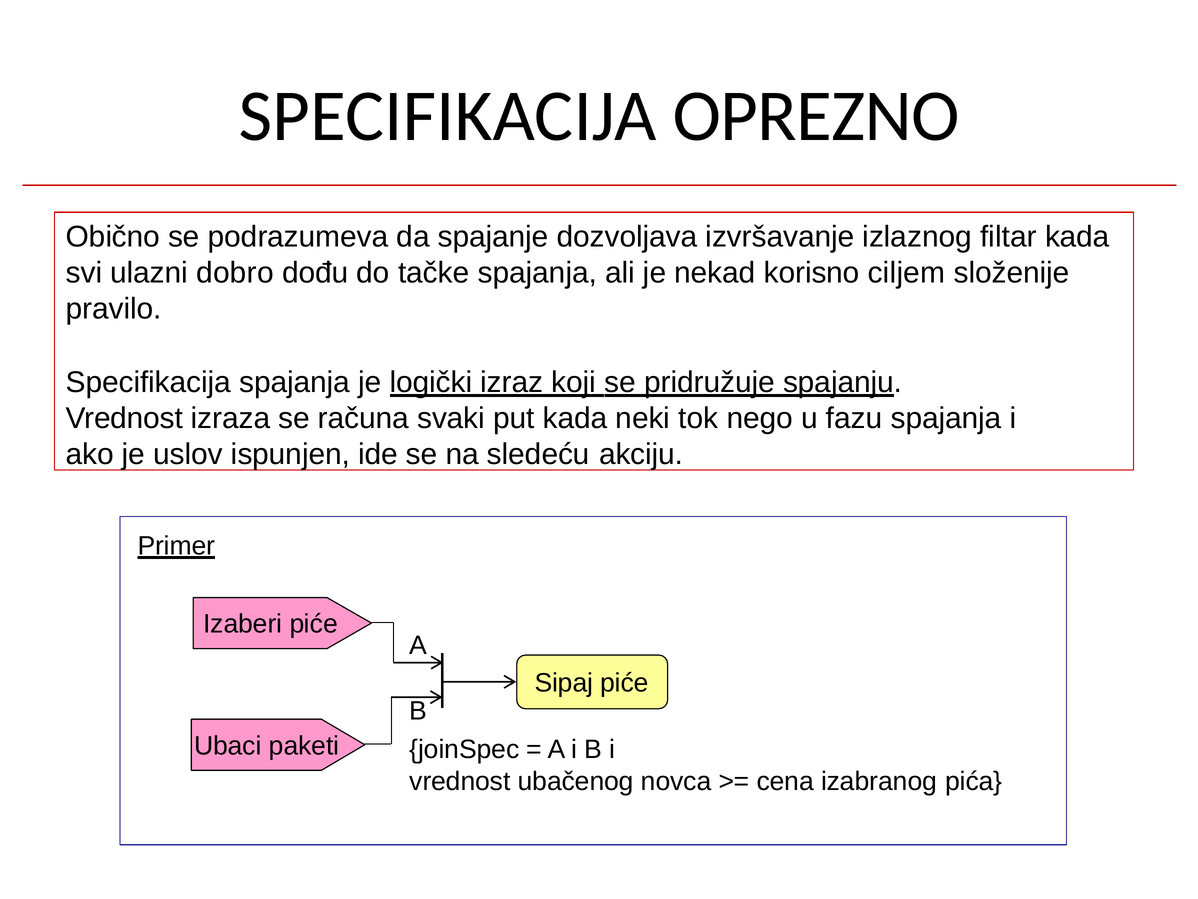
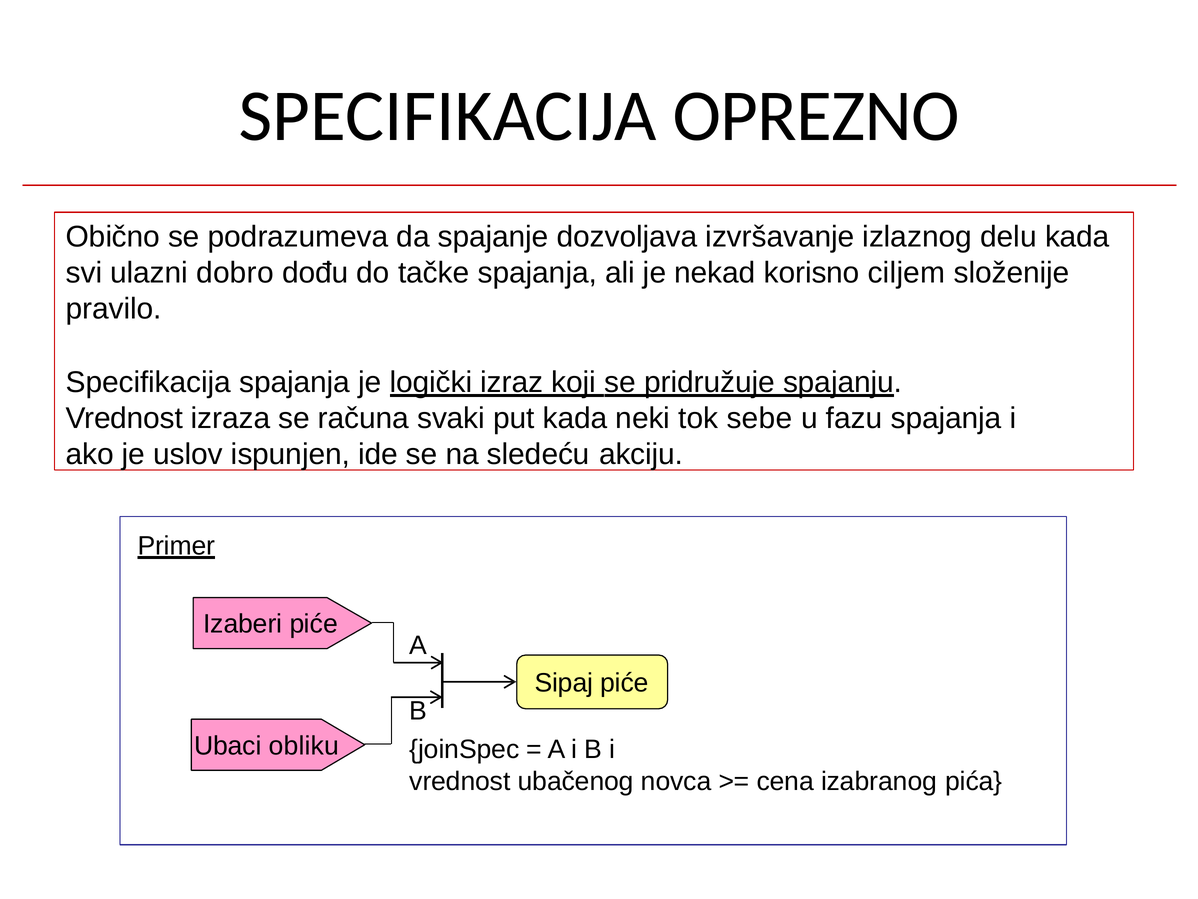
filtar: filtar -> delu (1008, 237)
nego: nego -> sebe (760, 418)
paketi: paketi -> obliku (304, 745)
